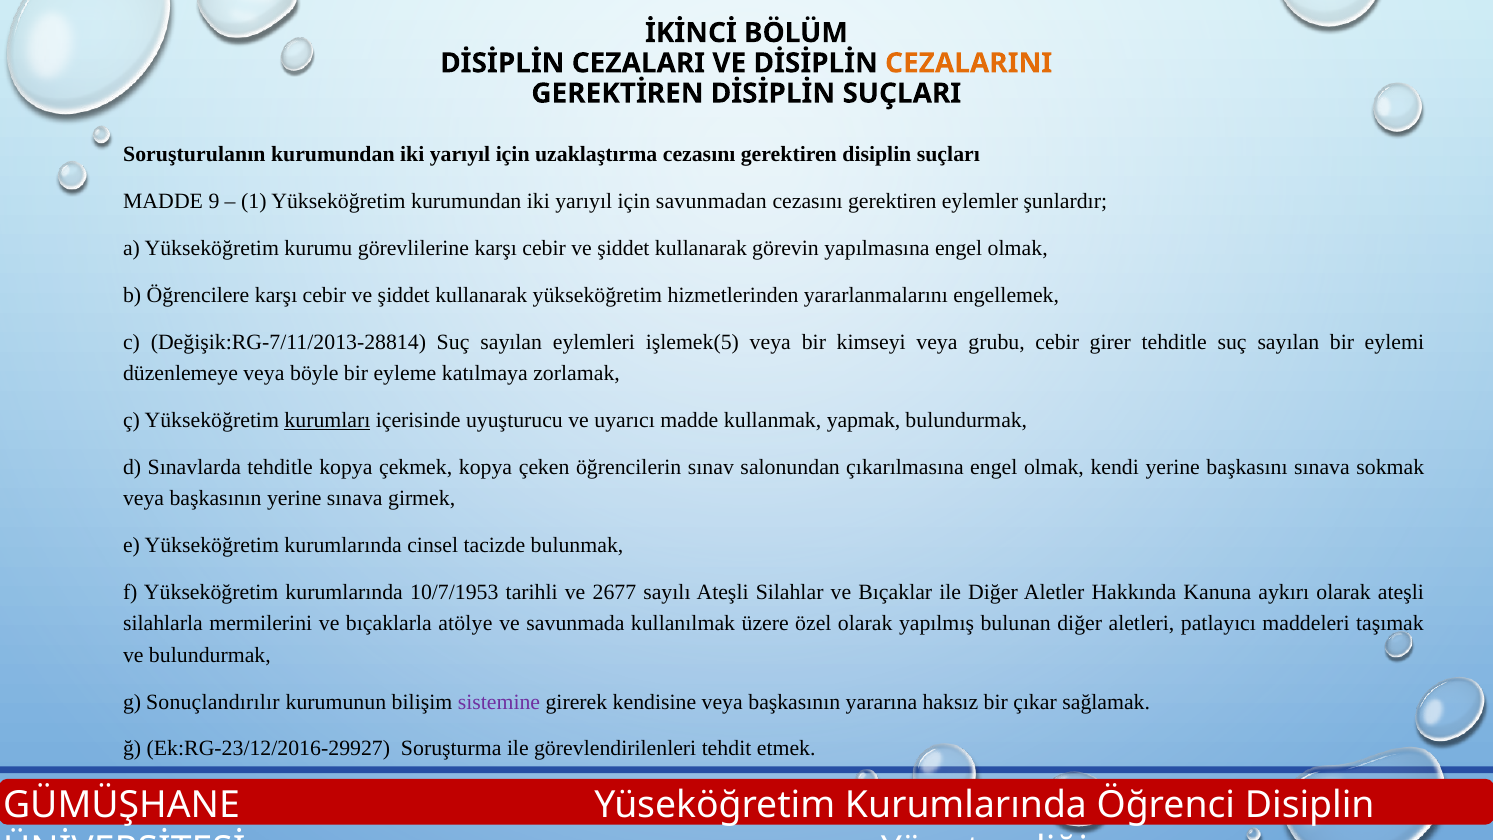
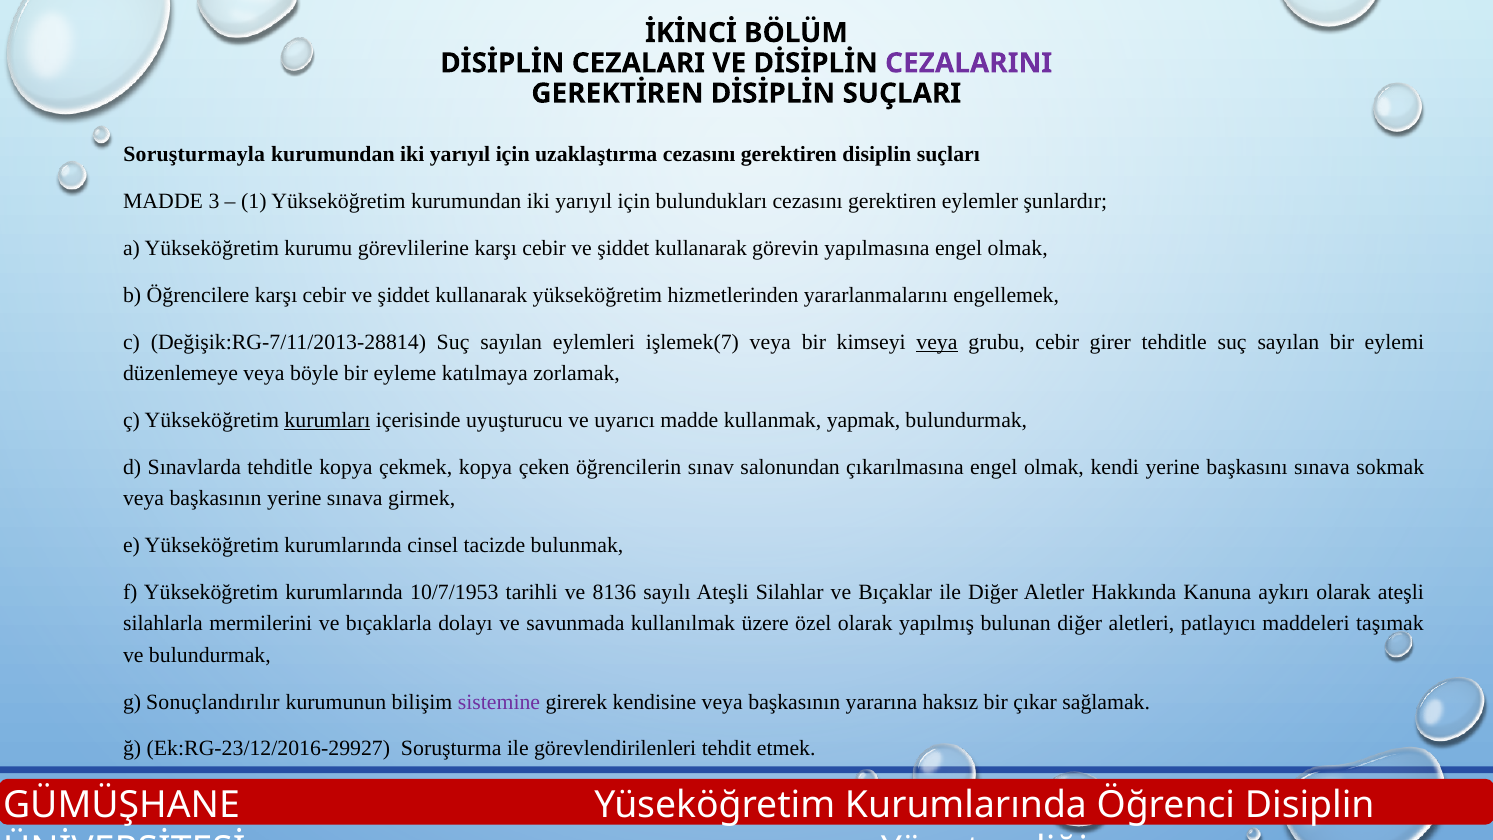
CEZALARINI colour: orange -> purple (969, 63)
Soruşturulanın: Soruşturulanın -> Soruşturmayla (194, 154)
9: 9 -> 3 (214, 201)
savunmadan: savunmadan -> bulundukları (711, 201)
işlemek(5: işlemek(5 -> işlemek(7 (692, 342)
veya underline: none -> present (937, 342)
2677: 2677 -> 8136 (614, 592)
atölye: atölye -> dolayı (465, 623)
